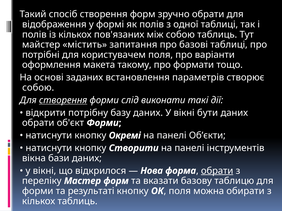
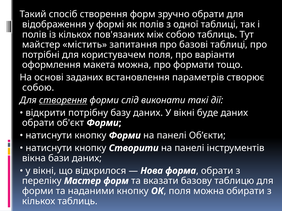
макета такому: такому -> можна (134, 65)
бути: бути -> буде (208, 113)
кнопку Окремі: Окремі -> Форми (125, 136)
обрати underline: present -> none (217, 171)
результаті: результаті -> наданими (91, 191)
